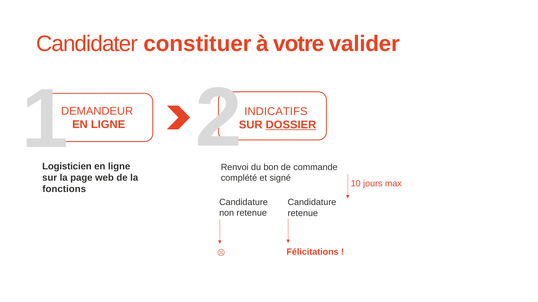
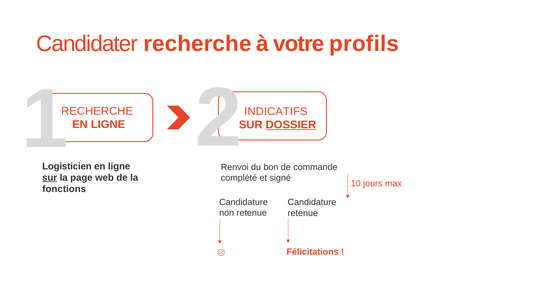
Candidater constituer: constituer -> recherche (197, 44)
valider: valider -> profils (364, 44)
DEMANDEUR: DEMANDEUR -> RECHERCHE (97, 111)
sur underline: none -> present (50, 178)
